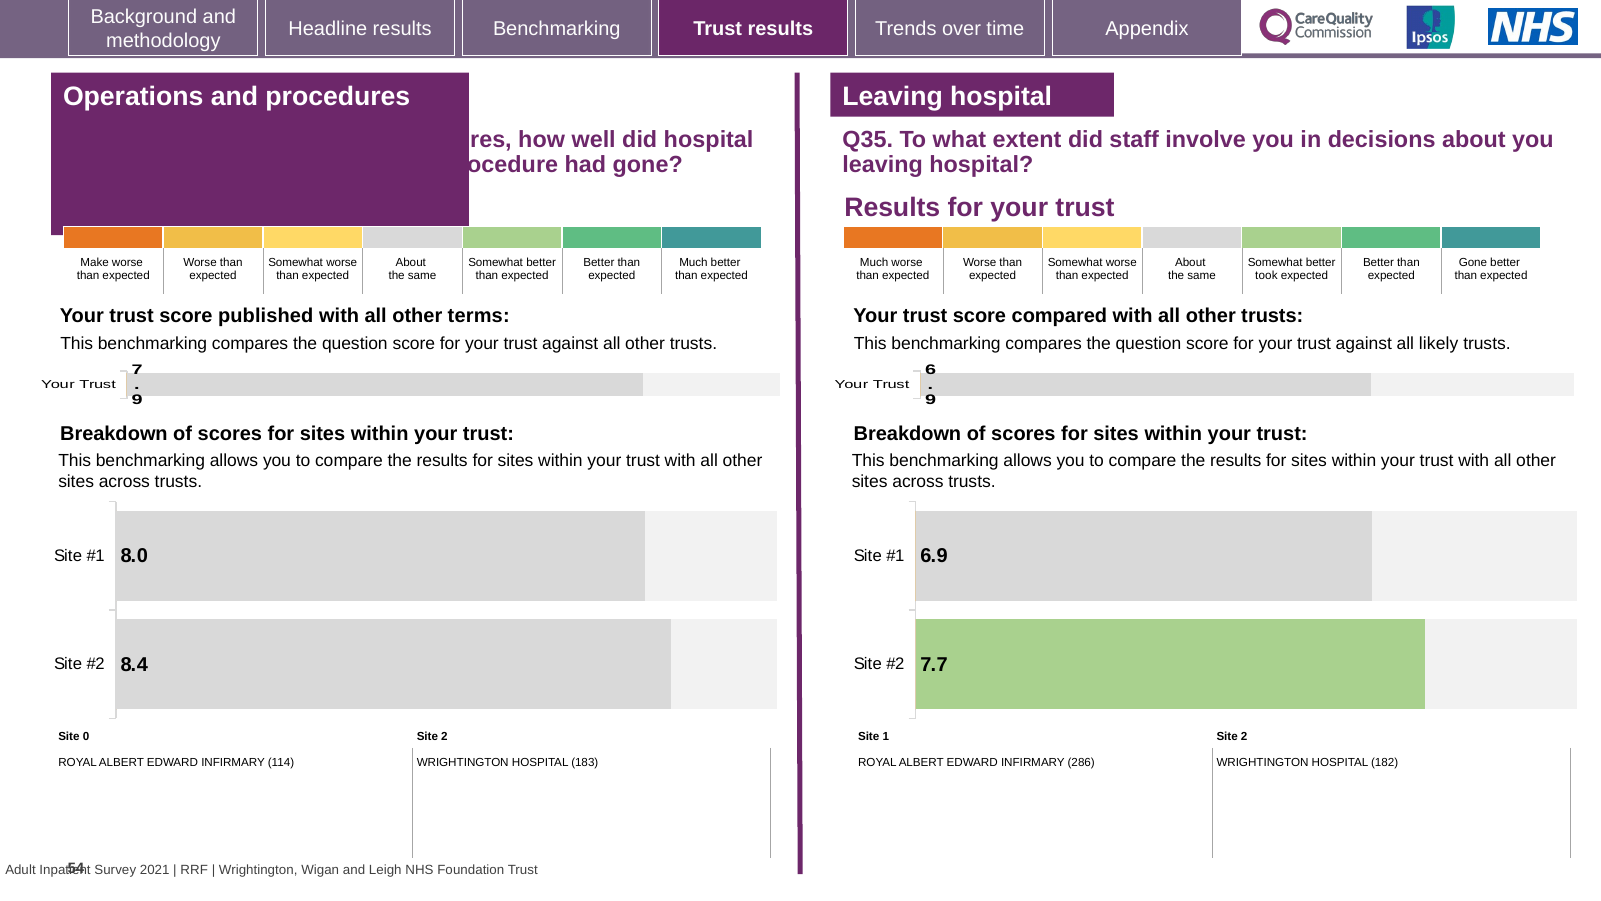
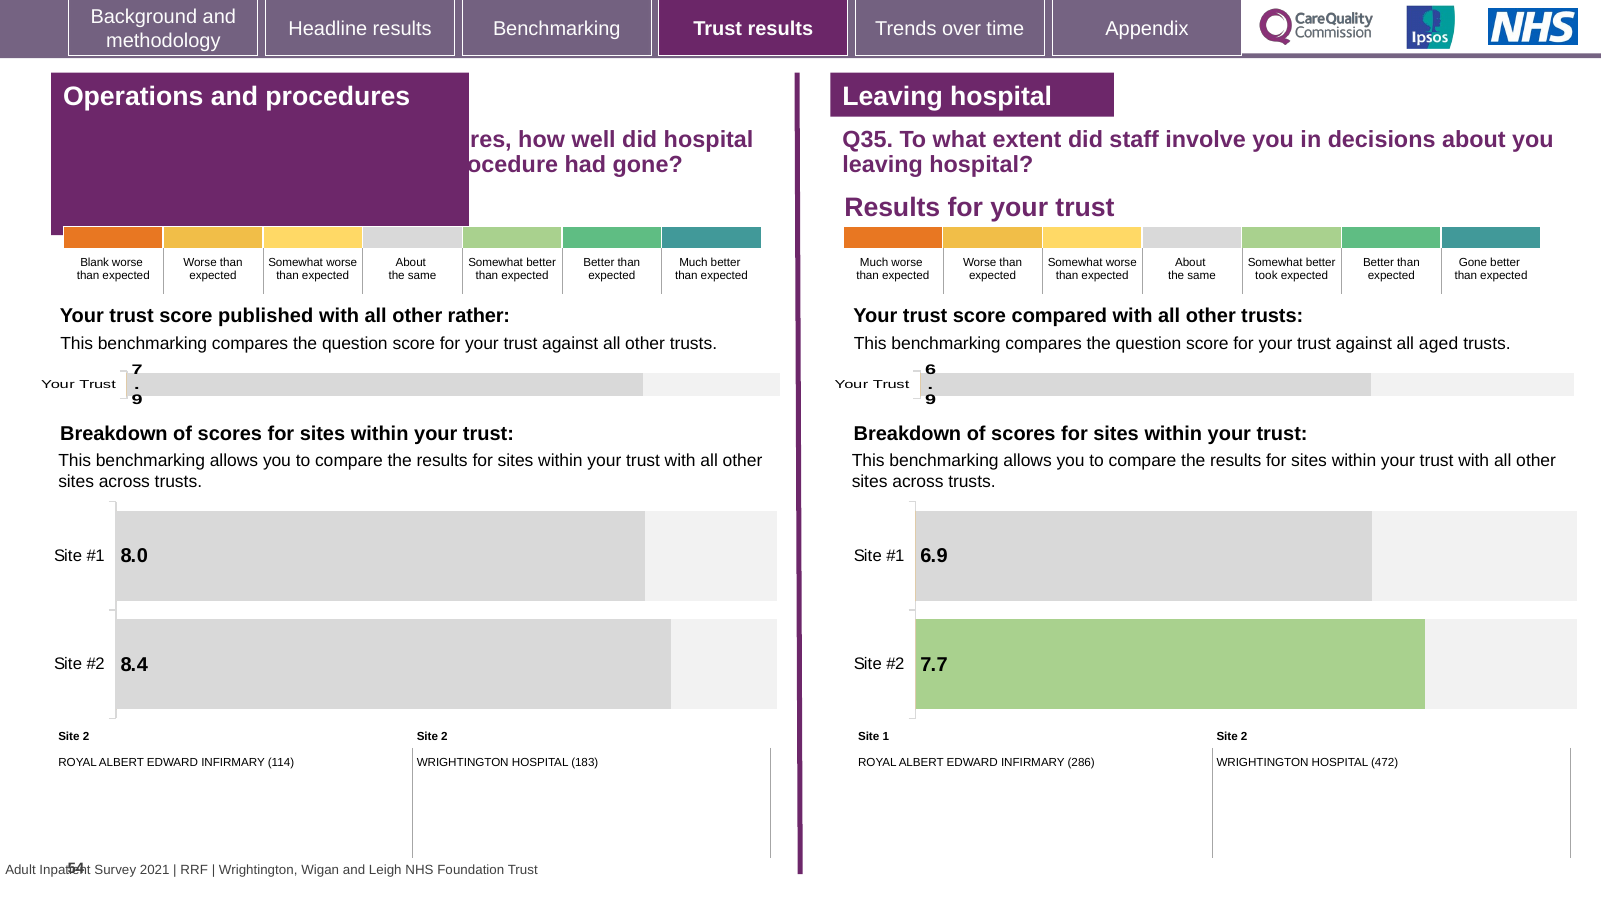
Make: Make -> Blank (95, 263)
terms: terms -> rather (479, 316)
likely: likely -> aged (1439, 344)
0: 0 -> 2 (86, 736)
182: 182 -> 472 (1385, 762)
